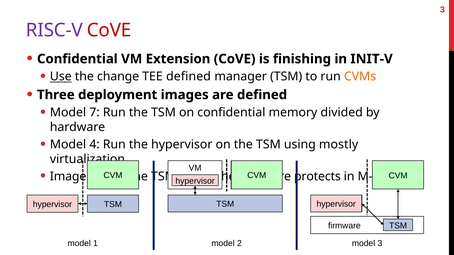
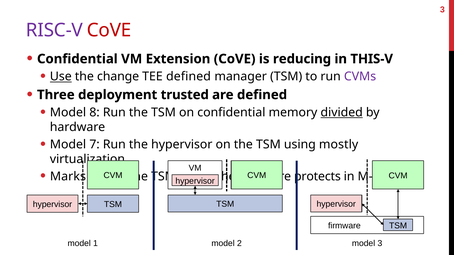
finishing: finishing -> reducing (302, 59)
INIT-V: INIT-V -> THIS-V (372, 59)
CVMs colour: orange -> purple (360, 77)
images: images -> trusted (185, 95)
7: 7 -> 8 (95, 113)
divided underline: none -> present (342, 113)
4: 4 -> 7 (95, 145)
Image: Image -> Marks (68, 177)
